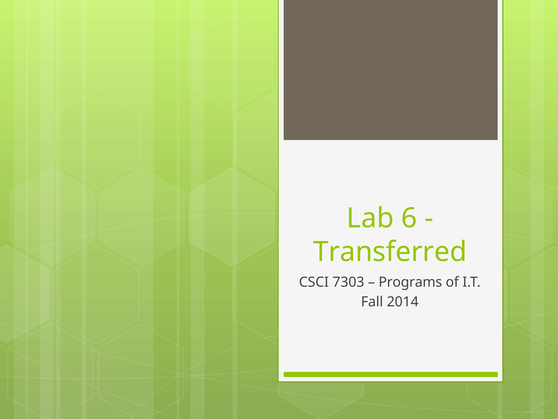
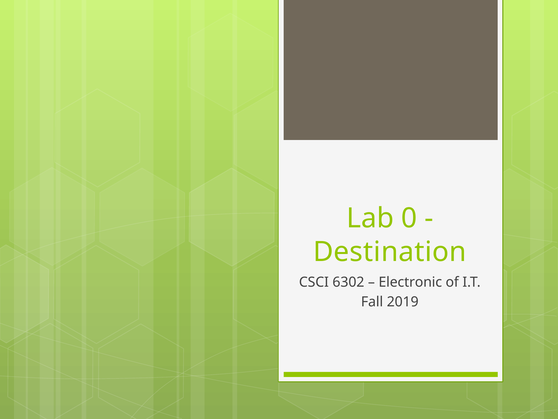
6: 6 -> 0 (409, 218)
Transferred: Transferred -> Destination (390, 252)
7303: 7303 -> 6302 (348, 282)
Programs: Programs -> Electronic (410, 282)
2014: 2014 -> 2019 (403, 301)
